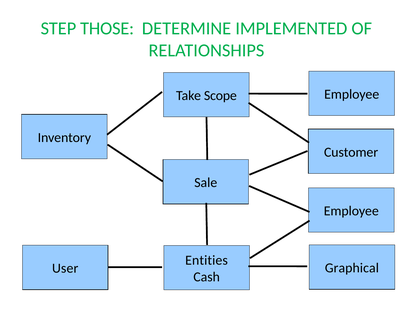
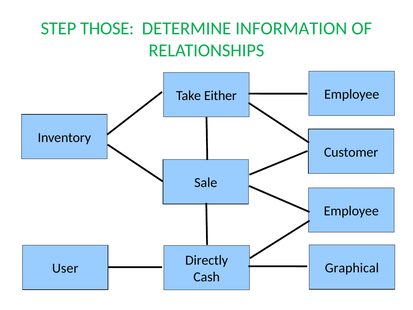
IMPLEMENTED: IMPLEMENTED -> INFORMATION (291, 28)
Scope: Scope -> Either (220, 96)
Entities: Entities -> Directly (207, 260)
